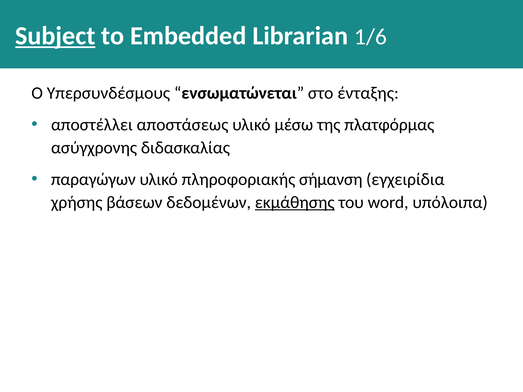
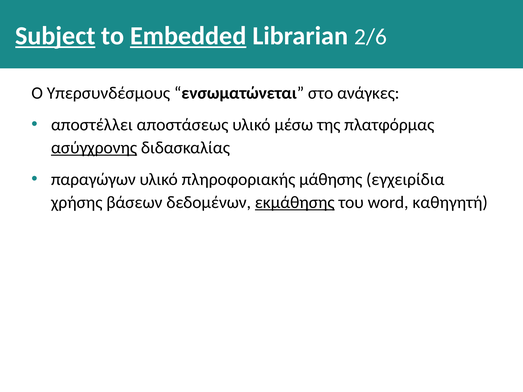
Embedded underline: none -> present (188, 36)
1/6: 1/6 -> 2/6 (371, 37)
ένταξης: ένταξης -> ανάγκες (368, 93)
ασύγχρονης underline: none -> present (94, 148)
σήμανση: σήμανση -> μάθησης (331, 179)
υπόλοιπα: υπόλοιπα -> καθηγητή (450, 202)
